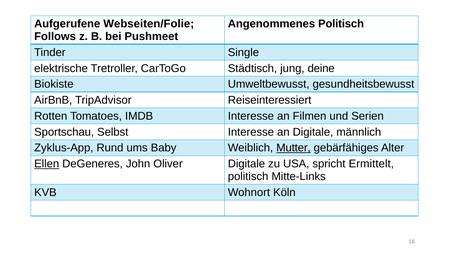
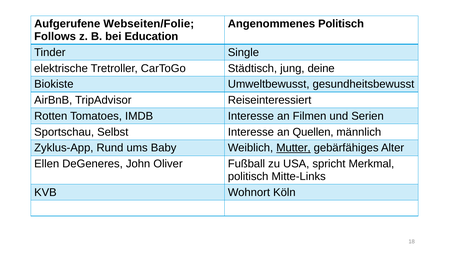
Pushmeet: Pushmeet -> Education (151, 36)
an Digitale: Digitale -> Quellen (313, 132)
Ellen underline: present -> none (47, 164)
Oliver Digitale: Digitale -> Fußball (246, 164)
Ermittelt: Ermittelt -> Merkmal (371, 164)
